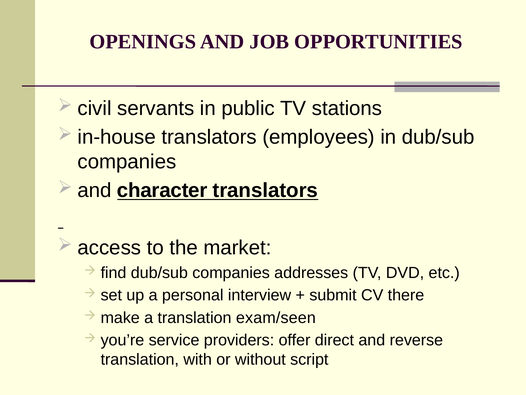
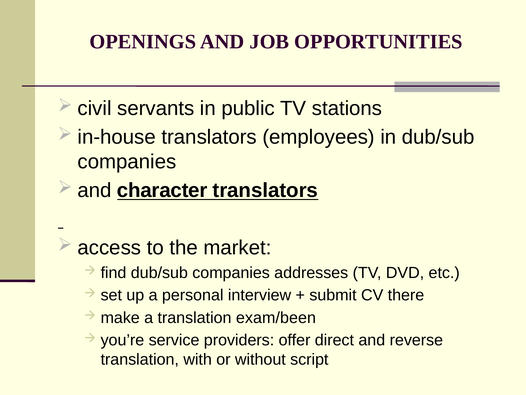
exam/seen: exam/seen -> exam/been (276, 317)
